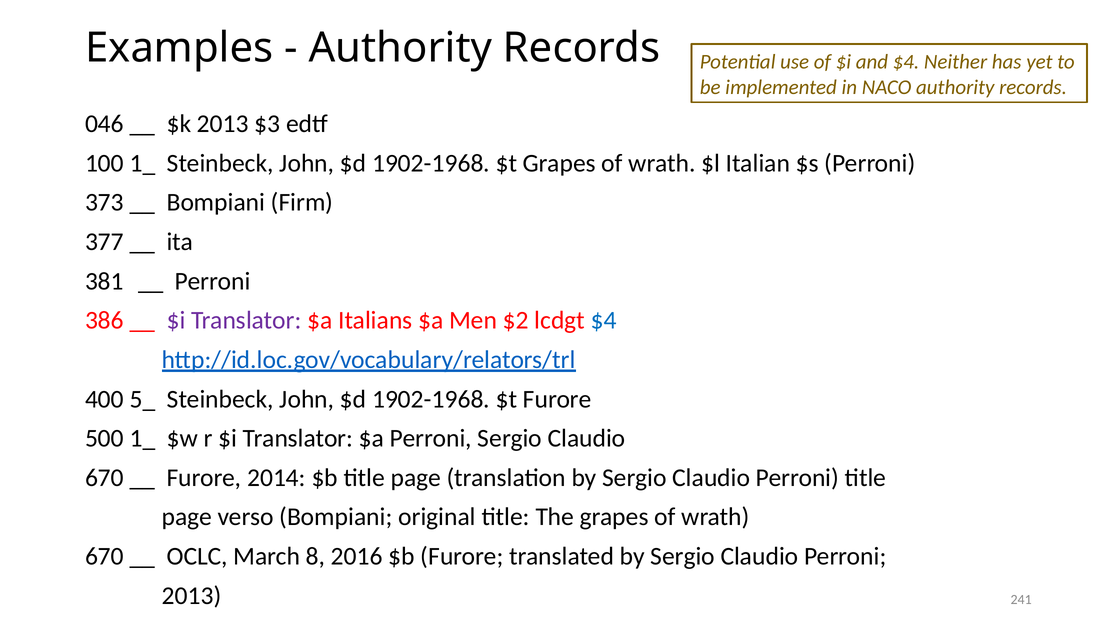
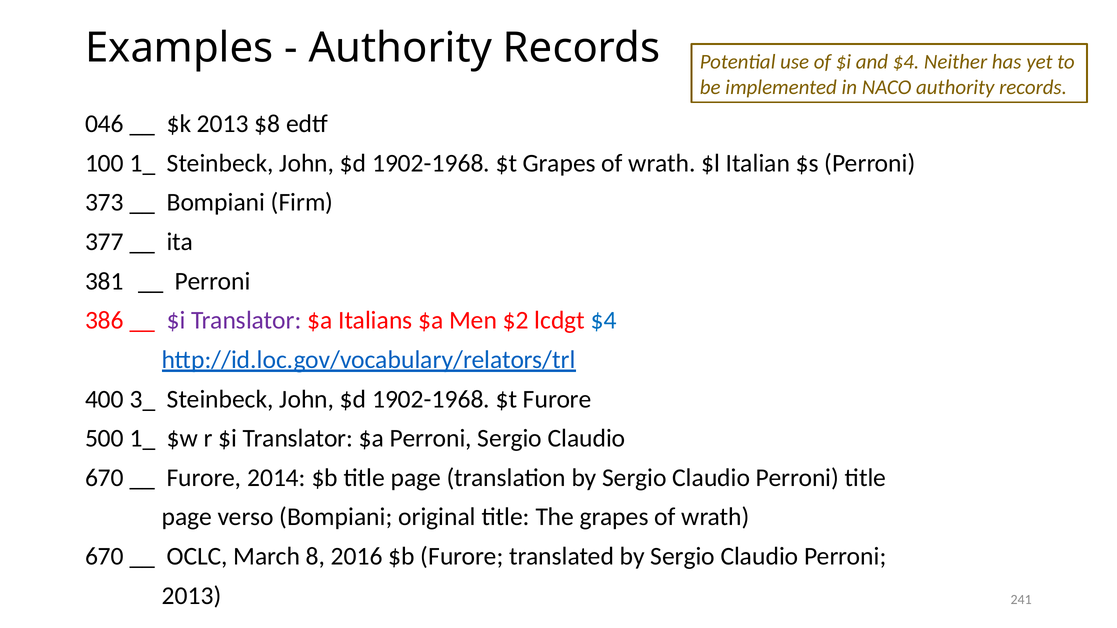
$3: $3 -> $8 (267, 124)
5_: 5_ -> 3_ (142, 399)
